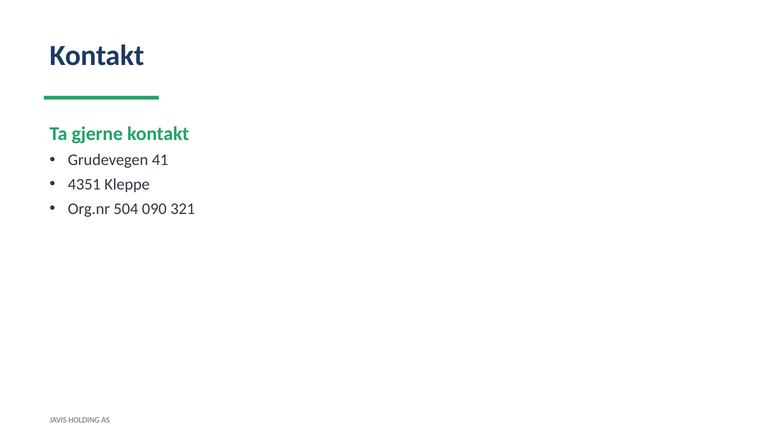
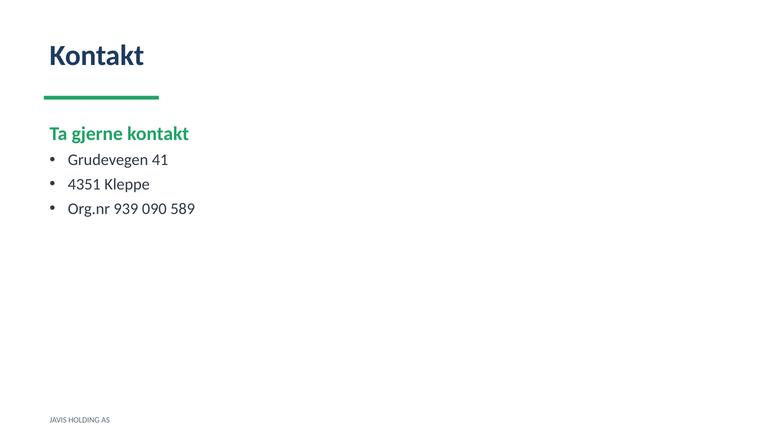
504: 504 -> 939 (126, 209)
321: 321 -> 589 (183, 209)
